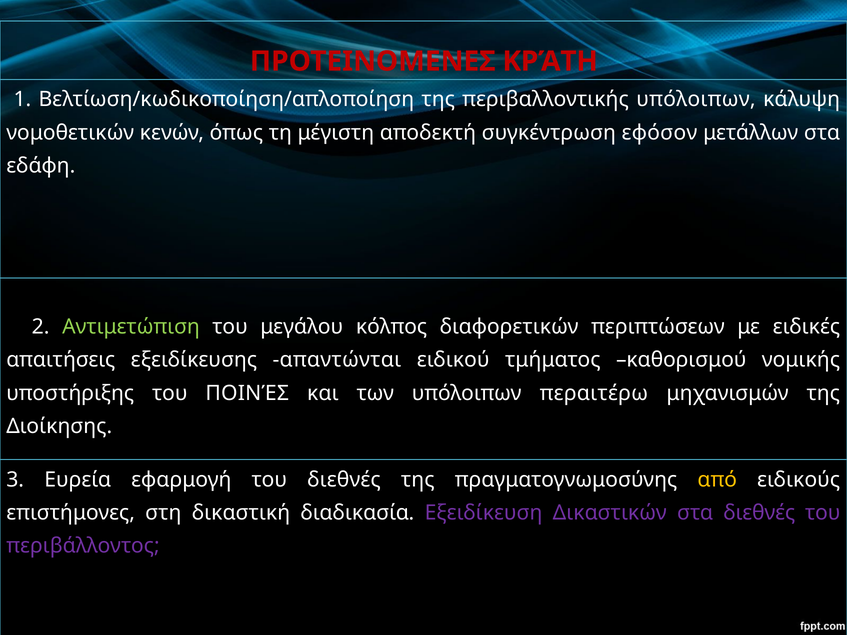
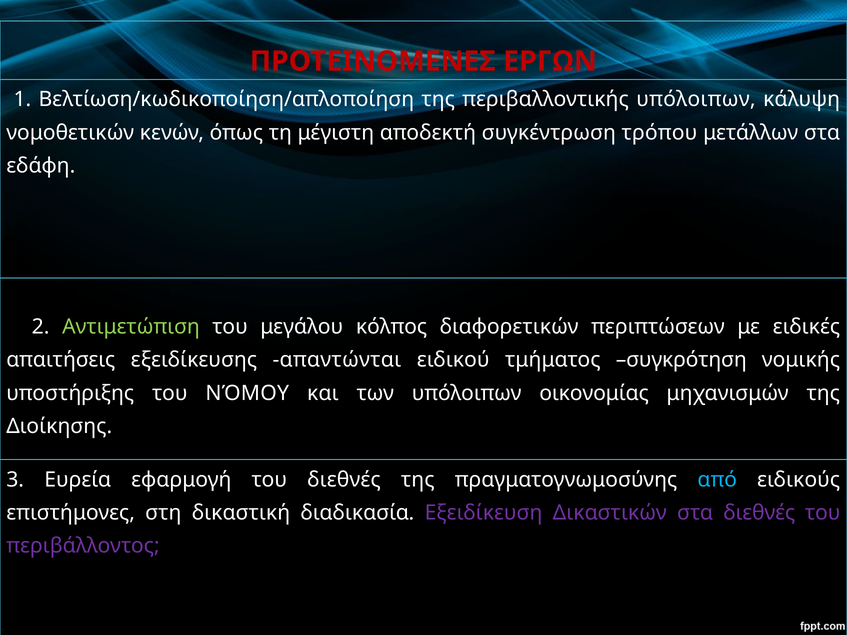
ΚΡΆΤΗ: ΚΡΆΤΗ -> ΕΡΓΩΝ (550, 61)
εφόσον: εφόσον -> τρόπου (659, 133)
καθορισμού: καθορισμού -> συγκρότηση (681, 360)
ΠΟΙΝΈΣ: ΠΟΙΝΈΣ -> ΝΌΜΟΥ (247, 393)
περαιτέρω: περαιτέρω -> οικονομίας (594, 393)
από colour: yellow -> light blue (717, 480)
